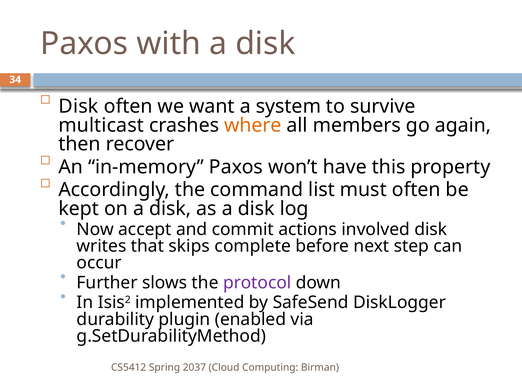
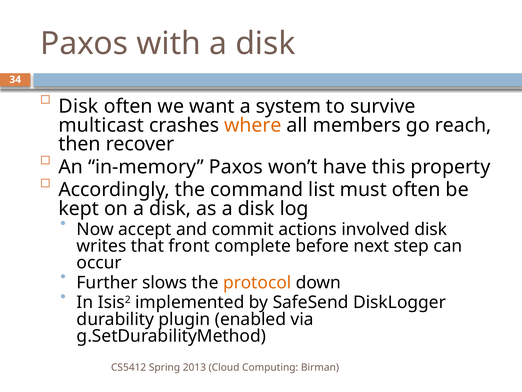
again: again -> reach (463, 125)
skips: skips -> front (189, 246)
protocol colour: purple -> orange (257, 282)
2037: 2037 -> 2013 (194, 367)
